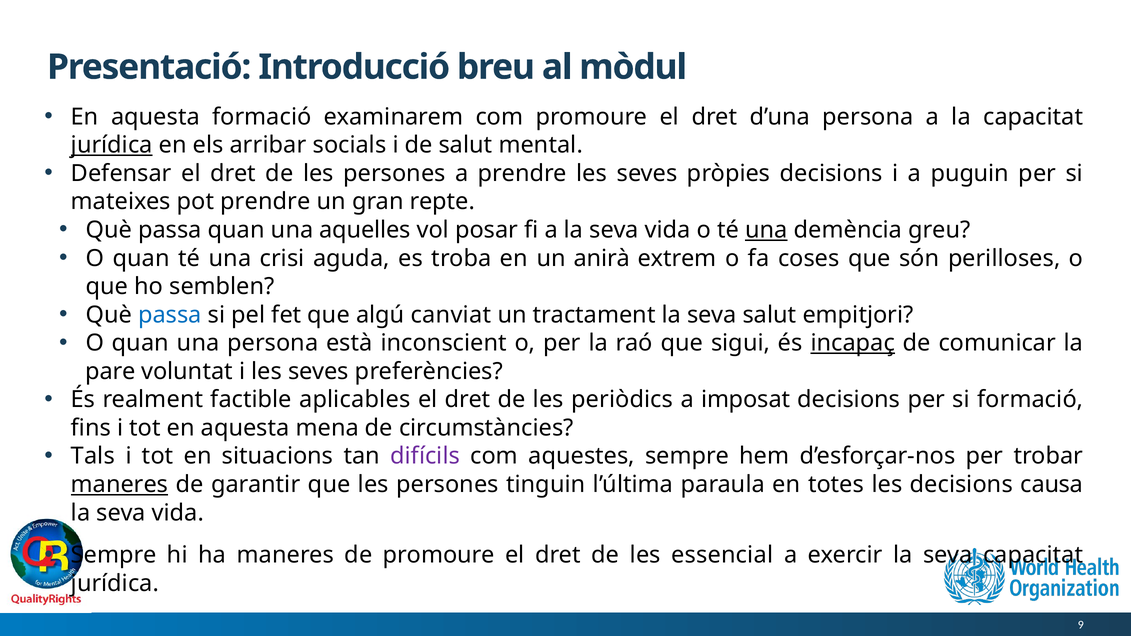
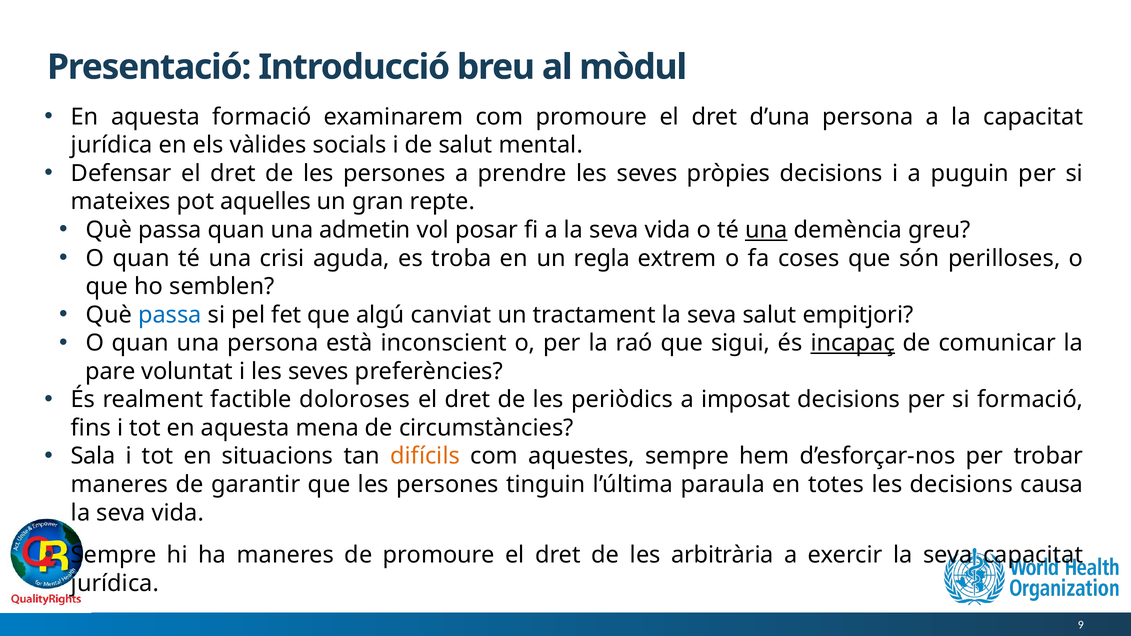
jurídica underline: present -> none (112, 145)
arribar: arribar -> vàlides (268, 145)
pot prendre: prendre -> aquelles (266, 202)
aquelles: aquelles -> admetin (365, 230)
anirà: anirà -> regla (602, 258)
aplicables: aplicables -> doloroses (355, 400)
Tals: Tals -> Sala (93, 456)
difícils colour: purple -> orange (425, 456)
maneres underline: present -> none (120, 485)
essencial: essencial -> arbitrària (722, 555)
